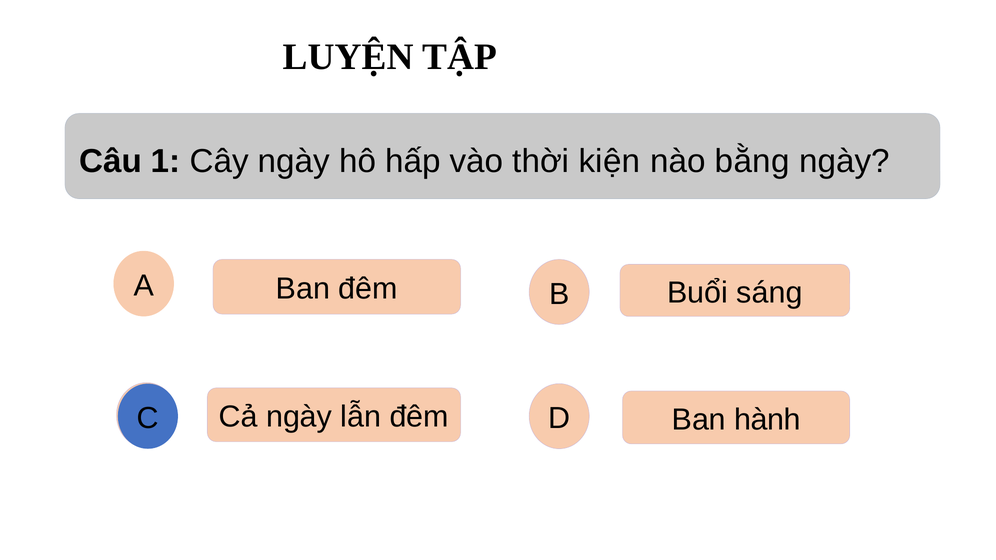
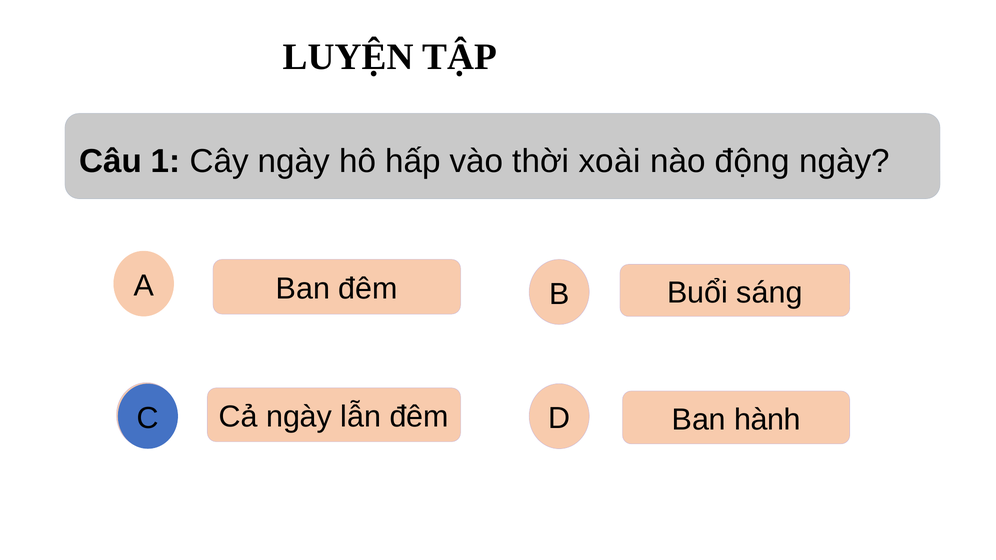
kiện: kiện -> xoài (609, 161)
bằng: bằng -> động (752, 161)
